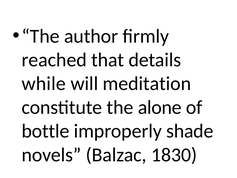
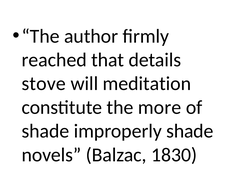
while: while -> stove (44, 84)
alone: alone -> more (160, 107)
bottle: bottle -> shade (45, 131)
